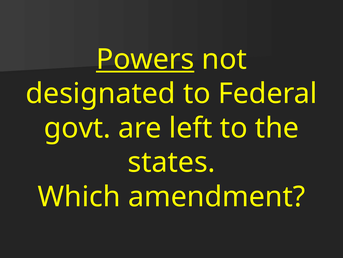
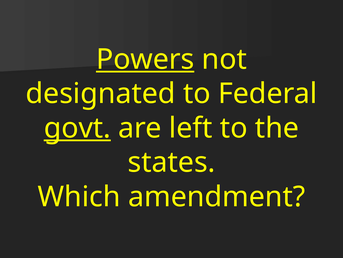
govt underline: none -> present (77, 128)
